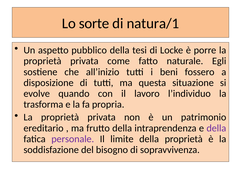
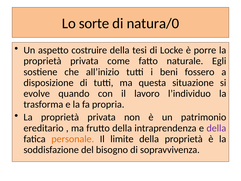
natura/1: natura/1 -> natura/0 (153, 23)
pubblico: pubblico -> costruire (89, 50)
personale colour: purple -> orange (73, 139)
